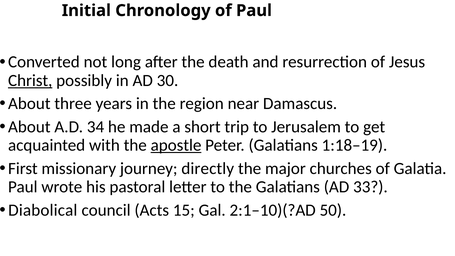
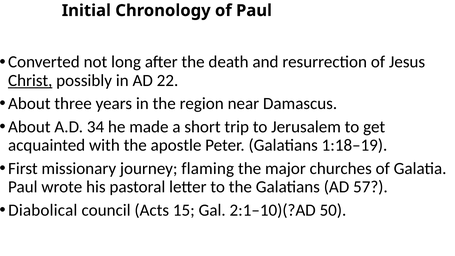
30: 30 -> 22 (168, 80)
apostle underline: present -> none (176, 145)
directly: directly -> flaming (208, 168)
33: 33 -> 57 (370, 187)
